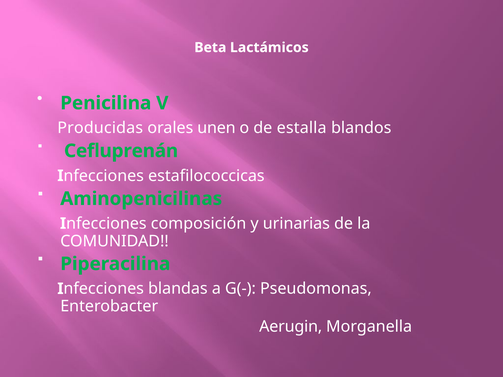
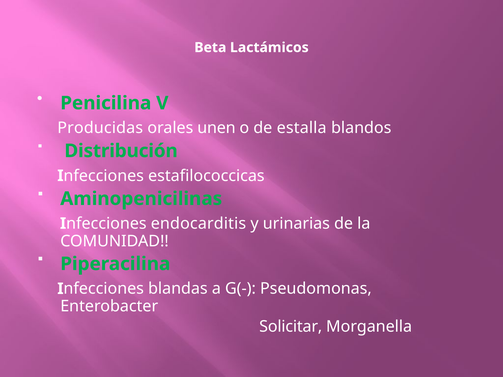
Cefluprenán: Cefluprenán -> Distribución (121, 151)
composición: composición -> endocarditis (198, 224)
Aerugin: Aerugin -> Solicitar (291, 327)
